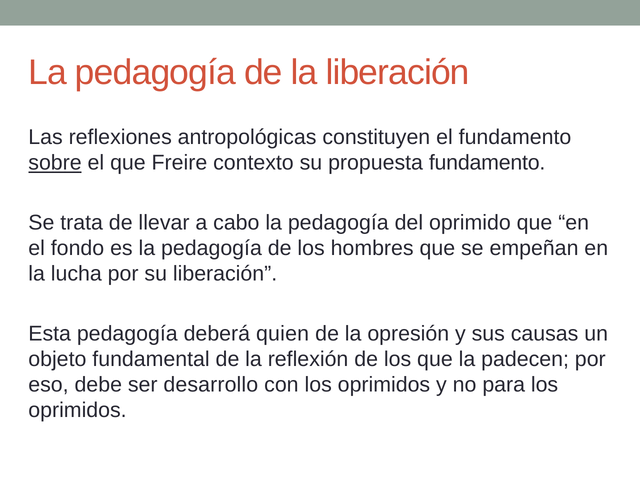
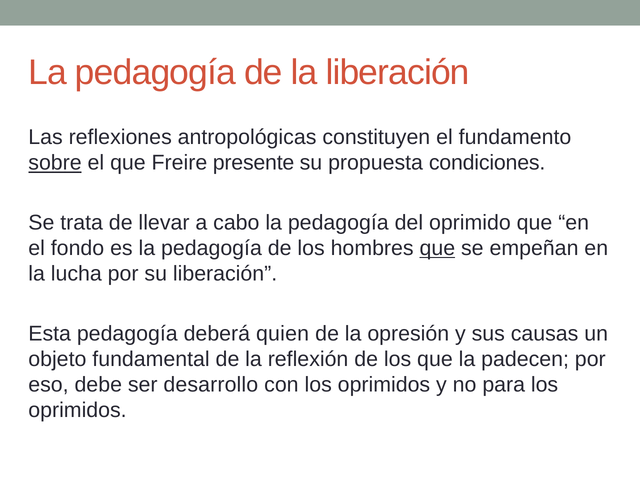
contexto: contexto -> presente (254, 163)
propuesta fundamento: fundamento -> condiciones (487, 163)
que underline: none -> present (437, 248)
